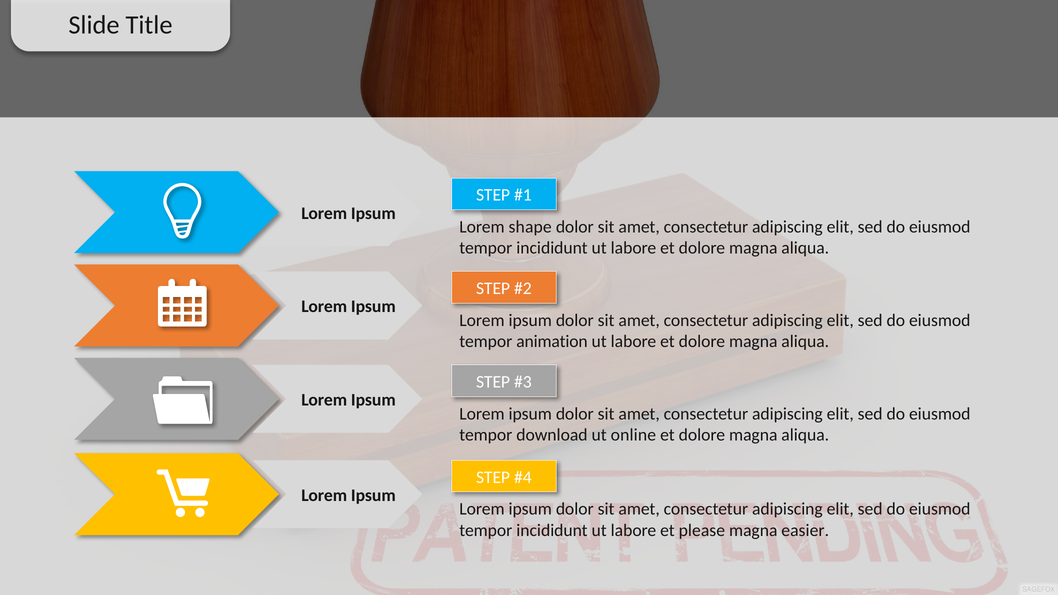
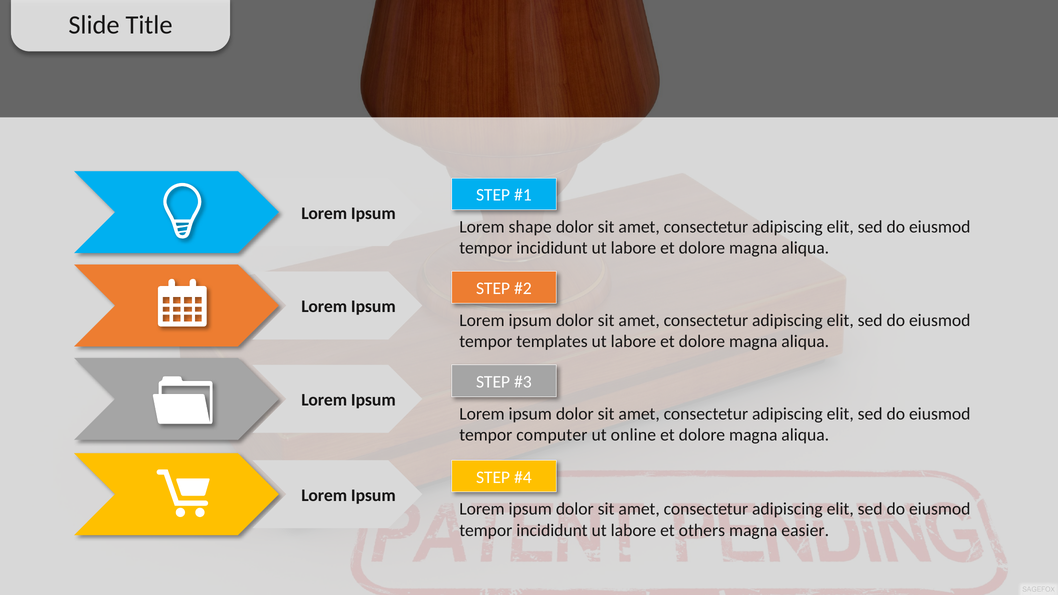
animation: animation -> templates (552, 342)
download: download -> computer (552, 435)
please: please -> others (702, 530)
